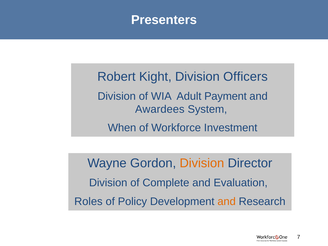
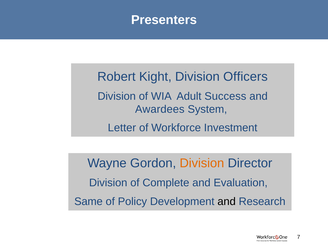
Payment: Payment -> Success (225, 96)
When: When -> Letter (122, 128)
Roles: Roles -> Same (89, 201)
and colour: orange -> black (227, 201)
